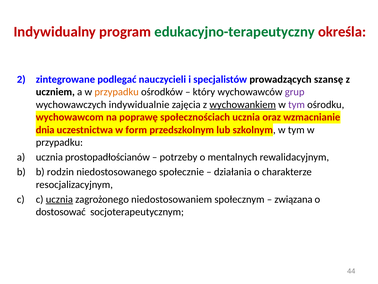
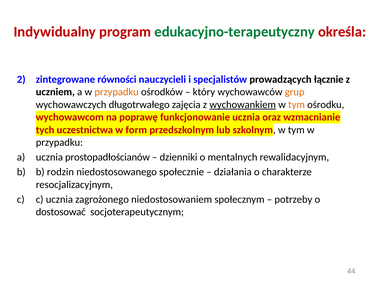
podlegać: podlegać -> równości (117, 79)
szansę: szansę -> łącznie (329, 79)
grup colour: purple -> orange (295, 92)
indywidualnie: indywidualnie -> długotrwałego (139, 104)
tym colour: purple -> orange (297, 104)
społecznościach: społecznościach -> funkcjonowanie (195, 117)
dnia: dnia -> tych (45, 130)
potrzeby: potrzeby -> dzienniki (179, 157)
ucznia underline: present -> none (59, 199)
związana: związana -> potrzeby (293, 199)
